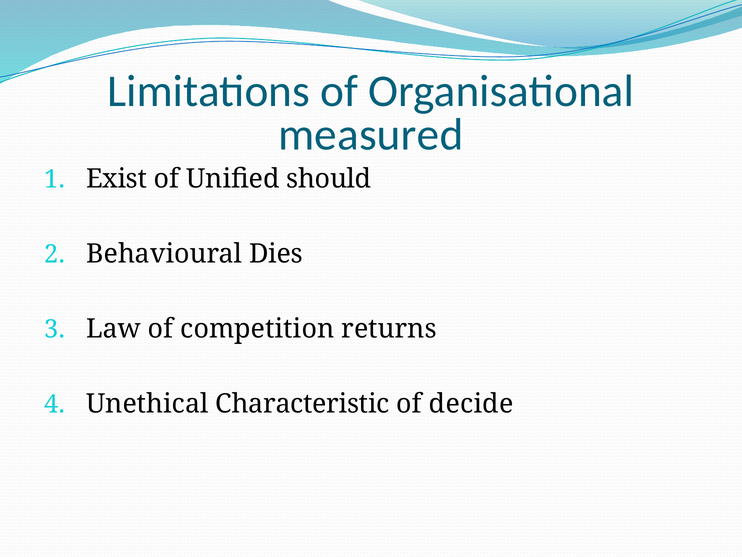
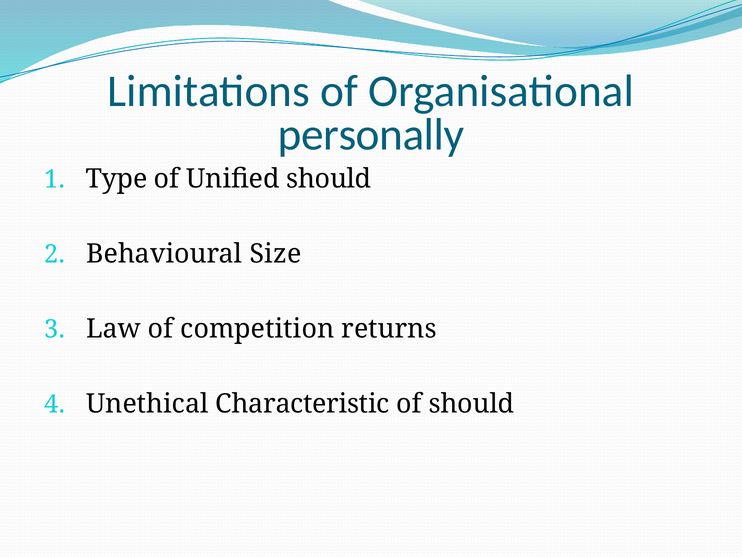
measured: measured -> personally (371, 135)
Exist: Exist -> Type (117, 179)
Dies: Dies -> Size (276, 254)
of decide: decide -> should (471, 404)
